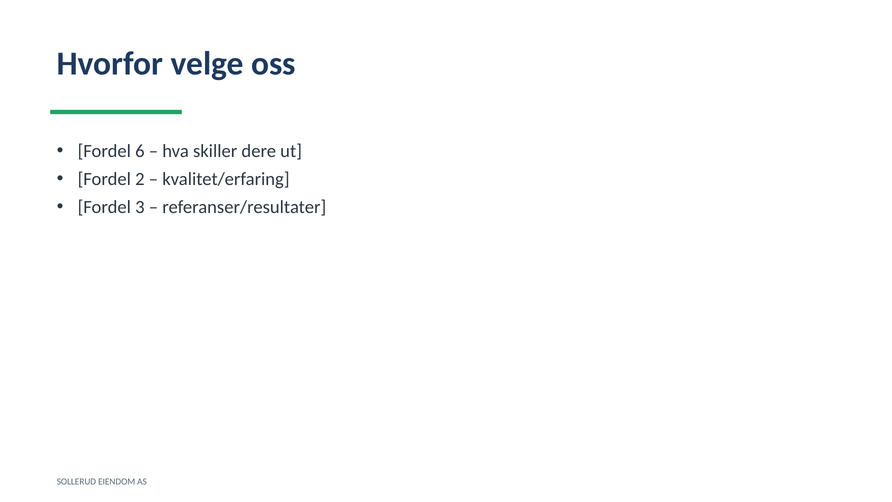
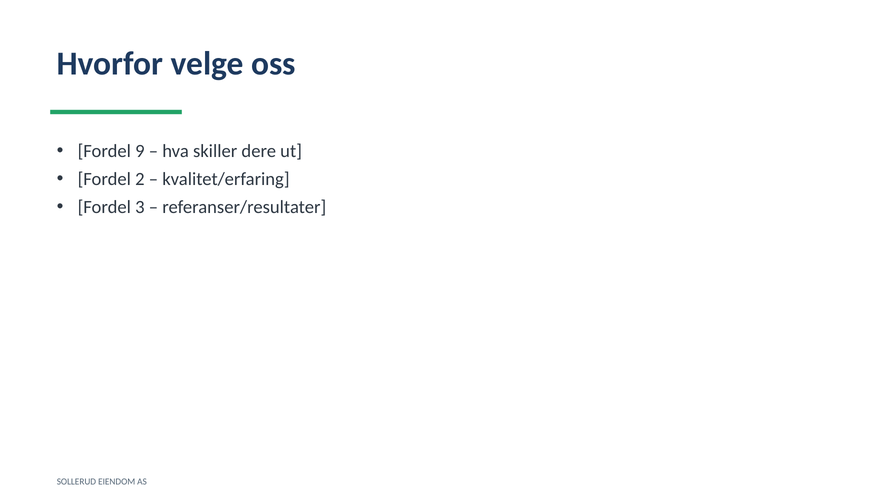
6: 6 -> 9 (140, 151)
